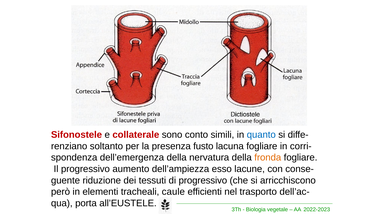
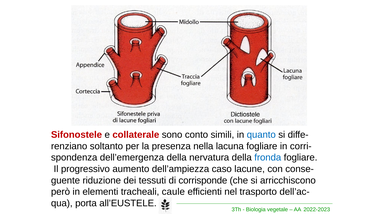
fusto: fusto -> nella (203, 146)
fronda colour: orange -> blue (268, 157)
esso: esso -> caso (222, 169)
di progressivo: progressivo -> corrisponde (203, 180)
